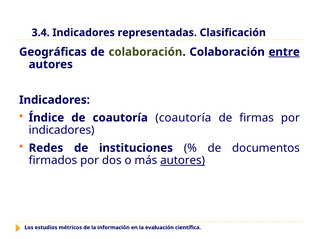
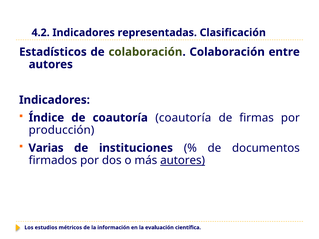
3.4: 3.4 -> 4.2 (41, 33)
Geográficas: Geográficas -> Estadísticos (53, 52)
entre underline: present -> none (284, 52)
indicadores: indicadores -> producción (61, 130)
Redes: Redes -> Varias (46, 148)
